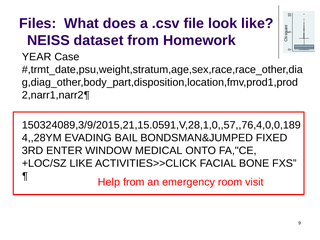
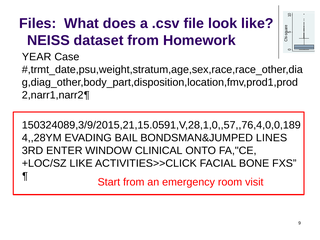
FIXED: FIXED -> LINES (272, 138)
MEDICAL: MEDICAL -> CLINICAL (159, 151)
Help: Help -> Start (109, 182)
